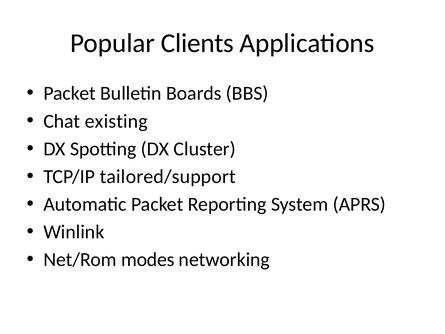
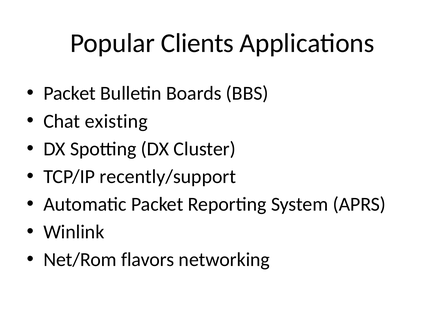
tailored/support: tailored/support -> recently/support (168, 176)
modes: modes -> flavors (148, 260)
